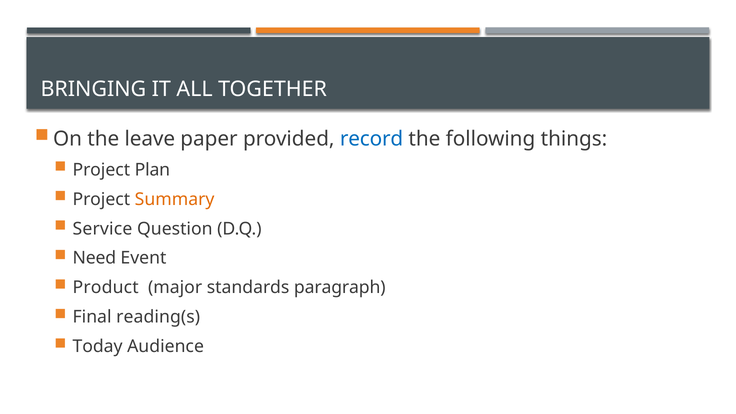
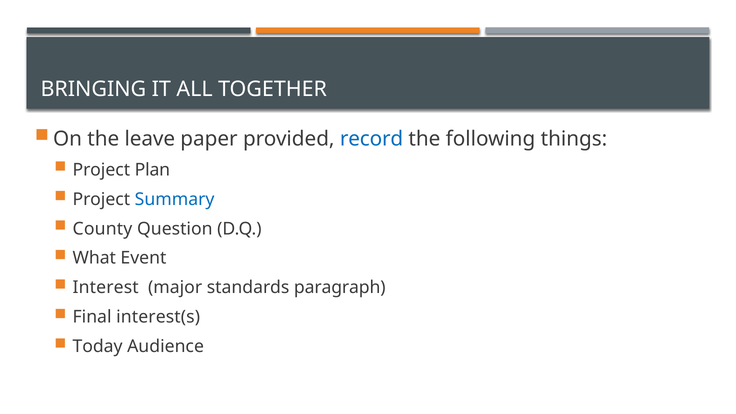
Summary colour: orange -> blue (175, 199)
Service: Service -> County (102, 229)
Need: Need -> What (94, 258)
Product: Product -> Interest (106, 288)
reading(s: reading(s -> interest(s (158, 317)
